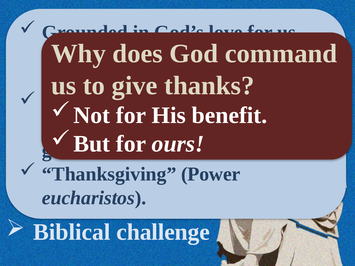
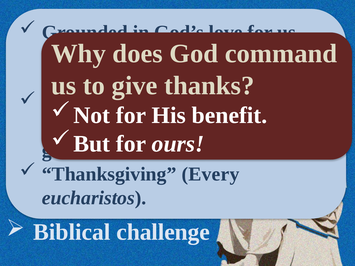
Power: Power -> Every (211, 174)
